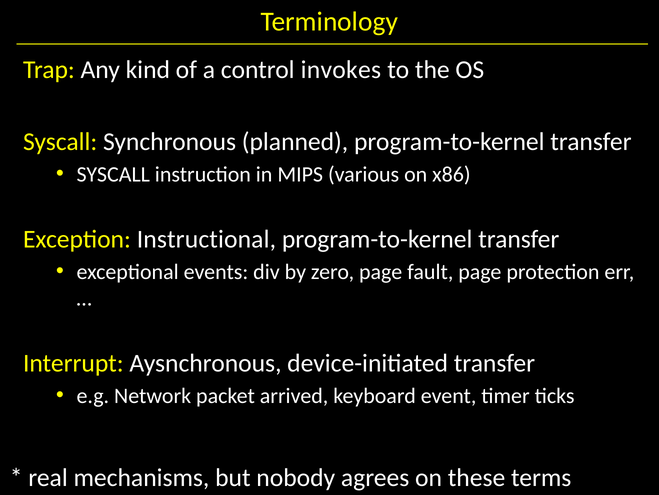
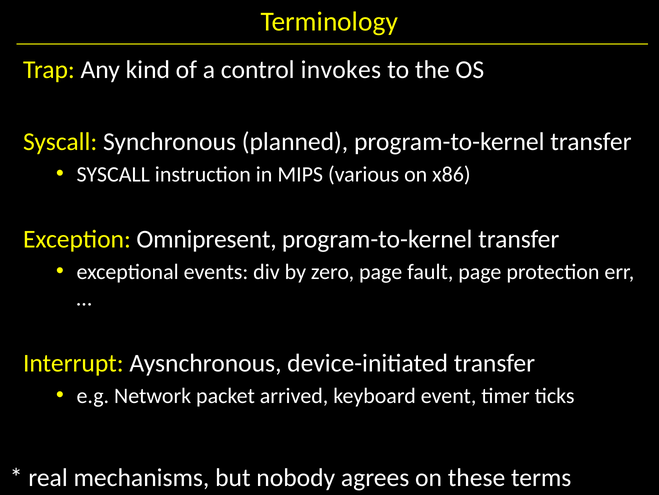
Instructional: Instructional -> Omnipresent (207, 239)
